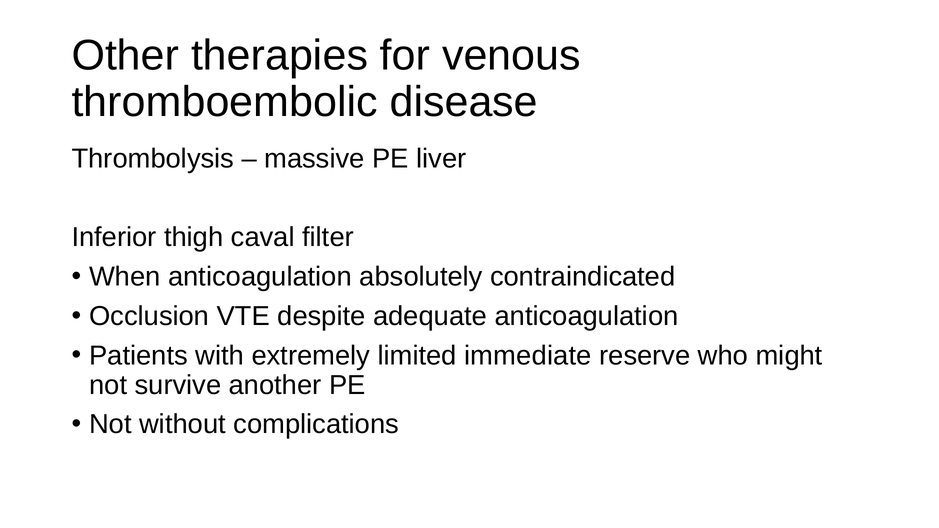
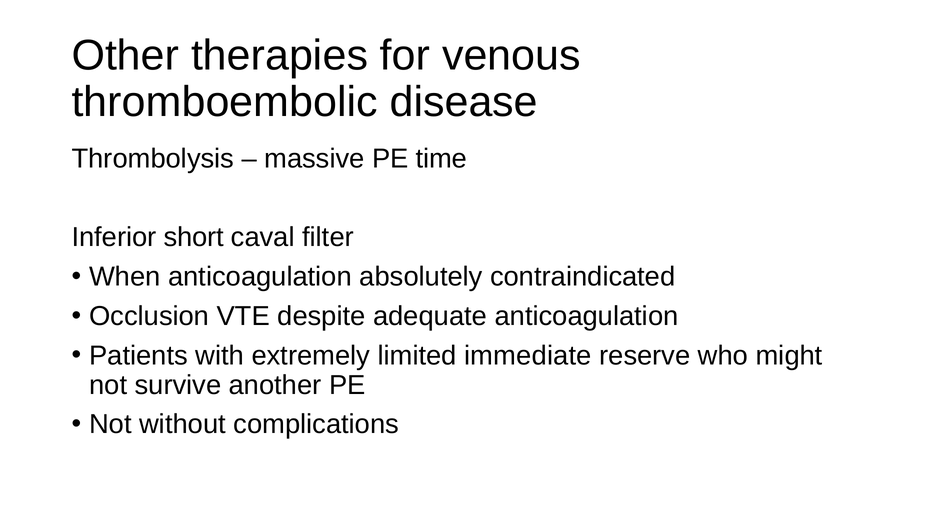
liver: liver -> time (441, 159)
thigh: thigh -> short (194, 238)
